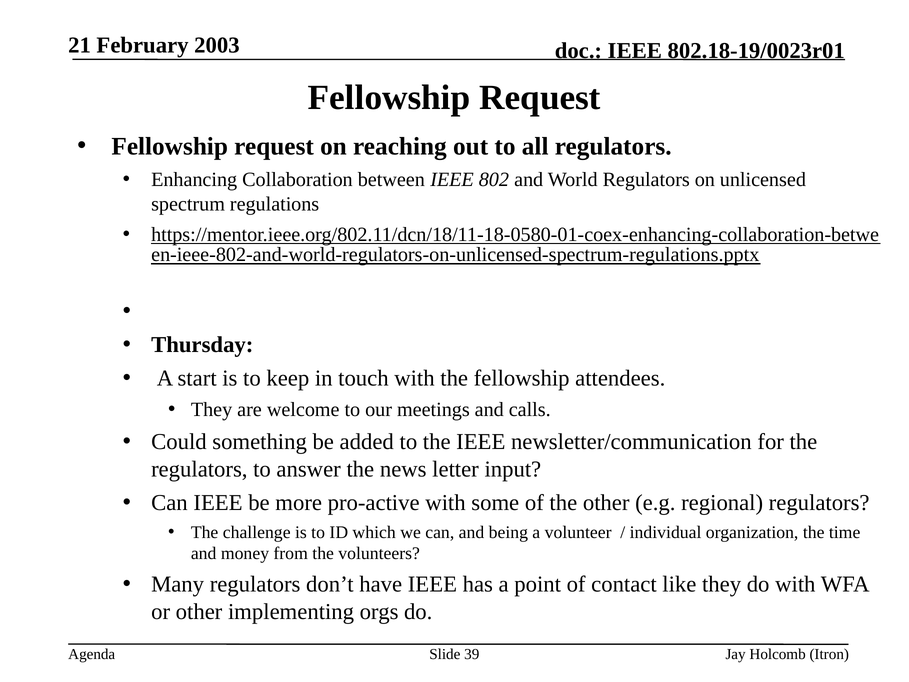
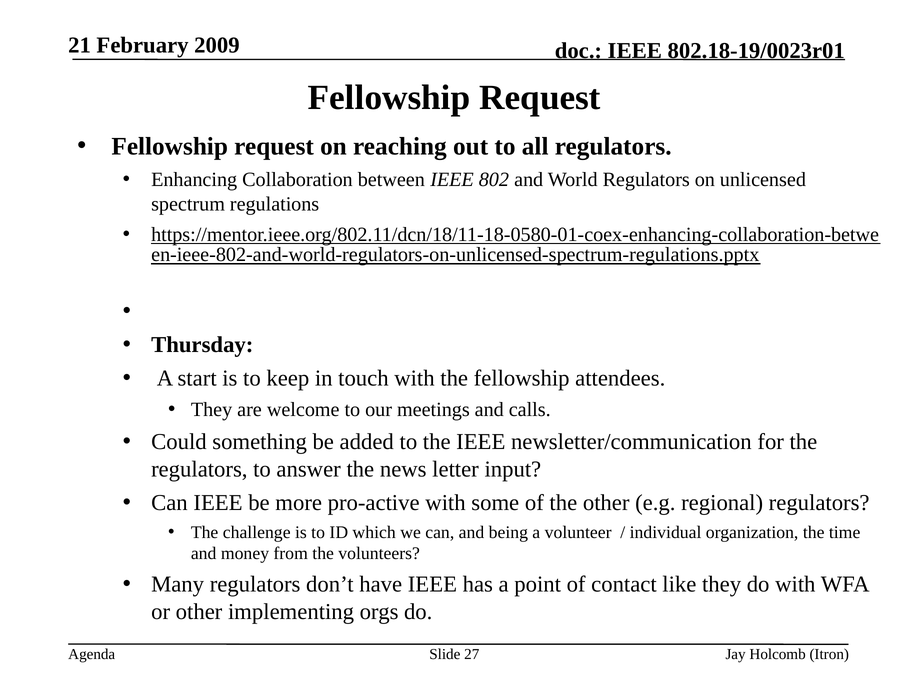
2003: 2003 -> 2009 (217, 45)
39: 39 -> 27 (472, 654)
